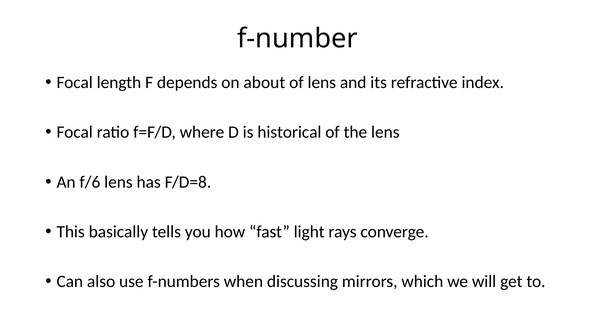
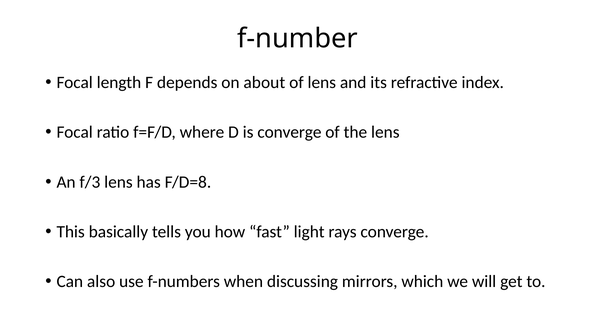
is historical: historical -> converge (289, 133)
f/6: f/6 -> f/3 (90, 182)
